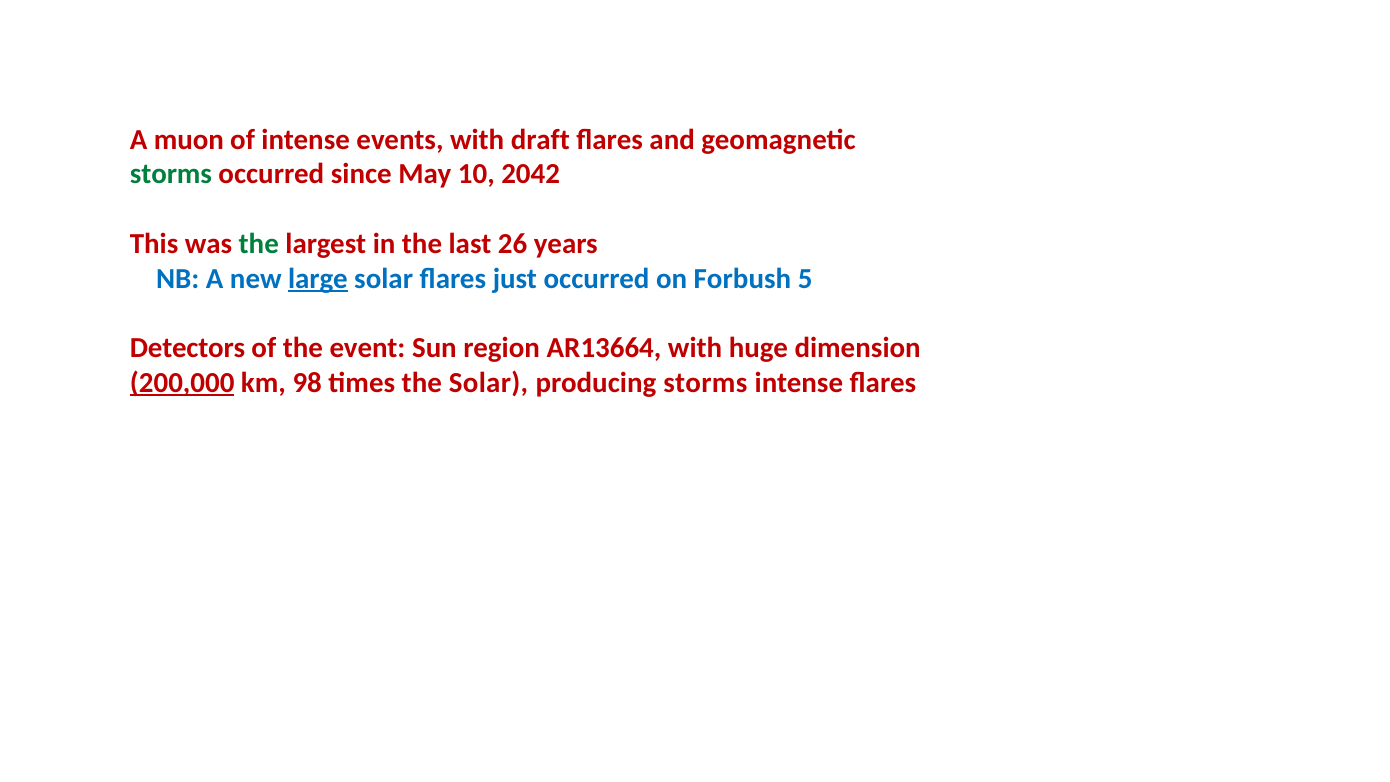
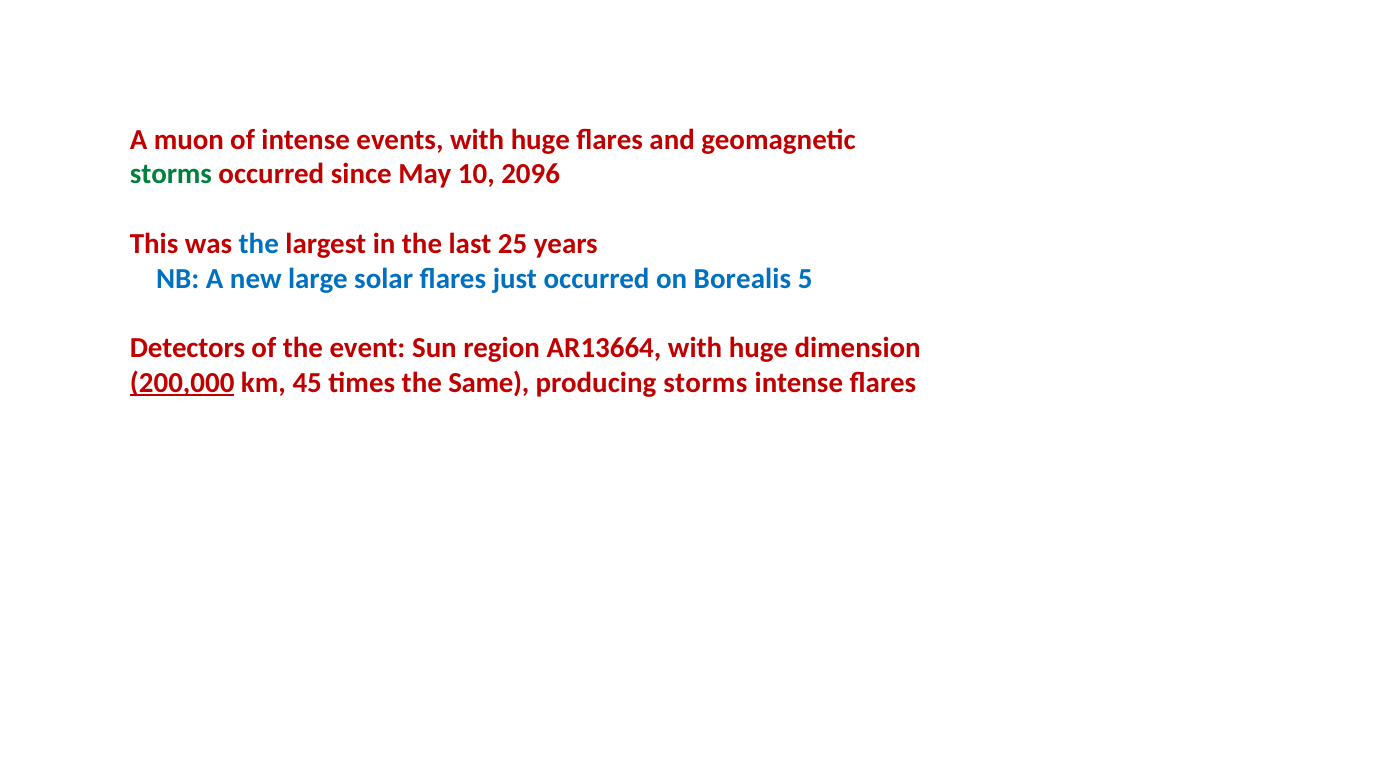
events with draft: draft -> huge (540, 139)
2042: 2042 -> 2096 (531, 174)
the colour: green -> blue (259, 244)
26: 26 -> 25 (513, 244)
large underline: present -> none (318, 278)
Forbush: Forbush -> Borealis (742, 278)
98: 98 -> 45 (307, 383)
the Solar: Solar -> Same (489, 383)
